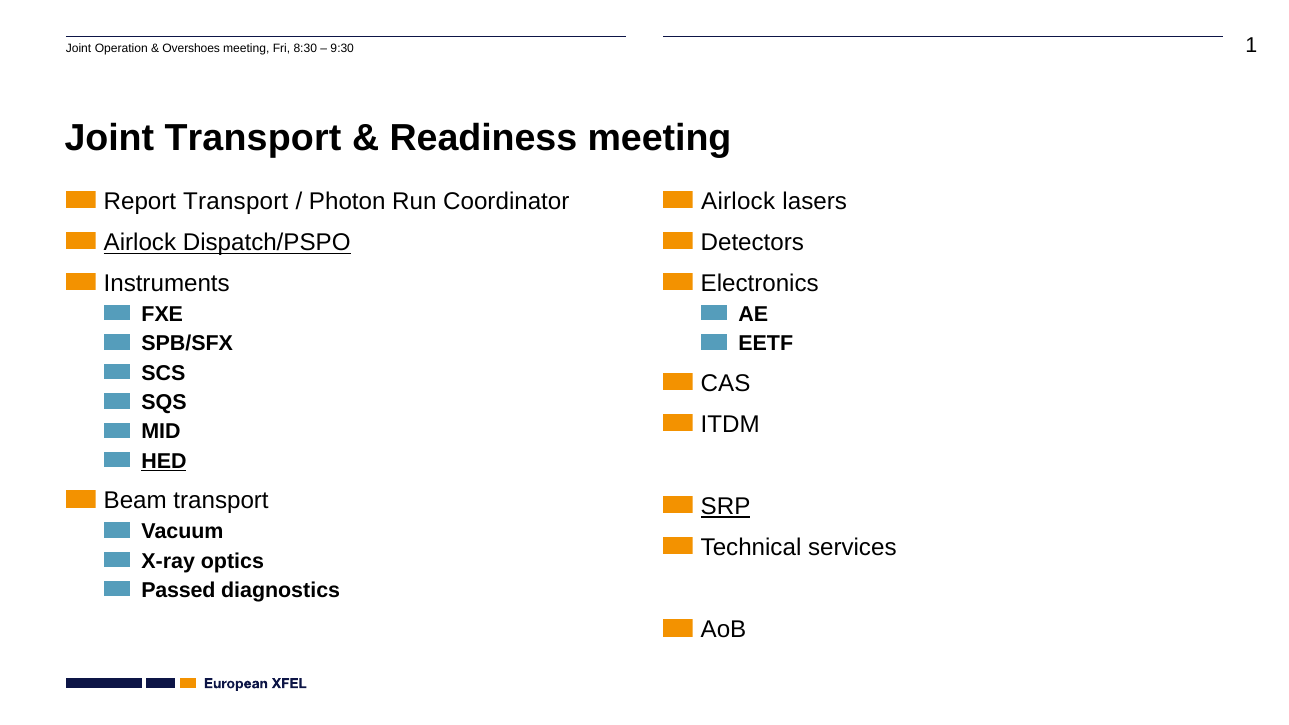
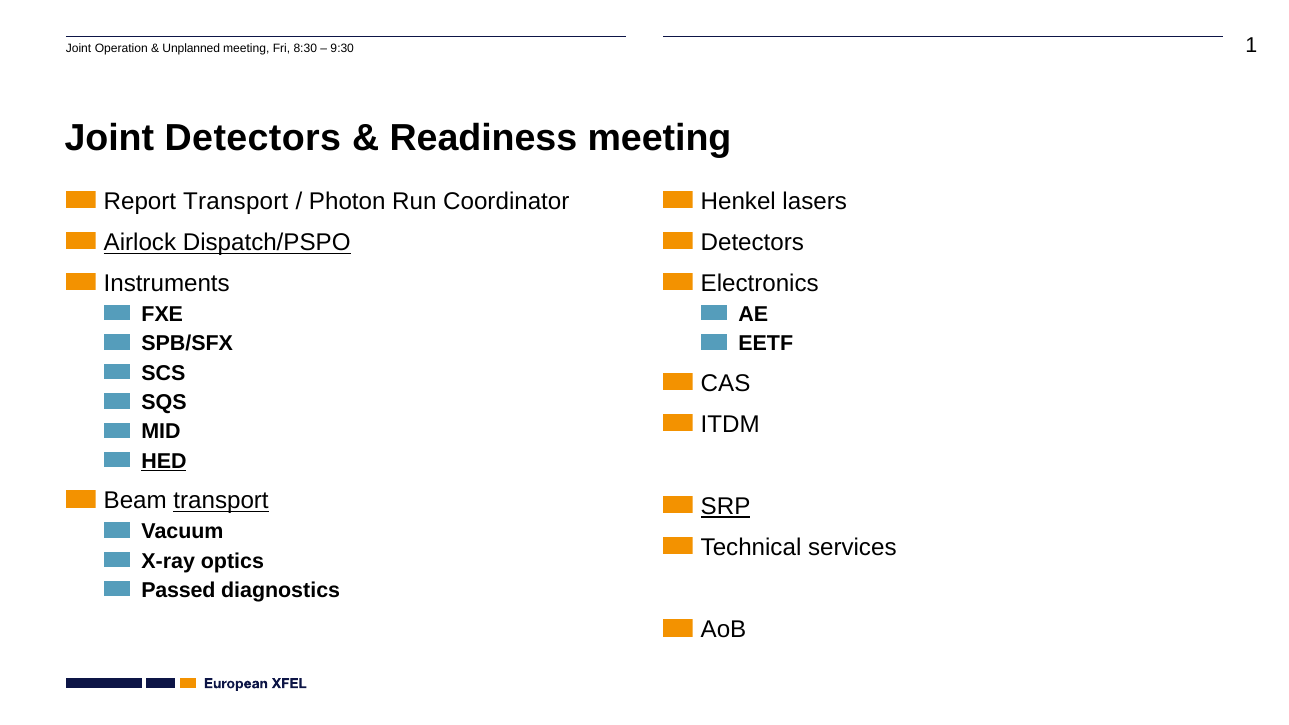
Overshoes: Overshoes -> Unplanned (191, 48)
Joint Transport: Transport -> Detectors (253, 138)
Airlock: Airlock -> Henkel (738, 201)
transport underline: none -> present (221, 501)
